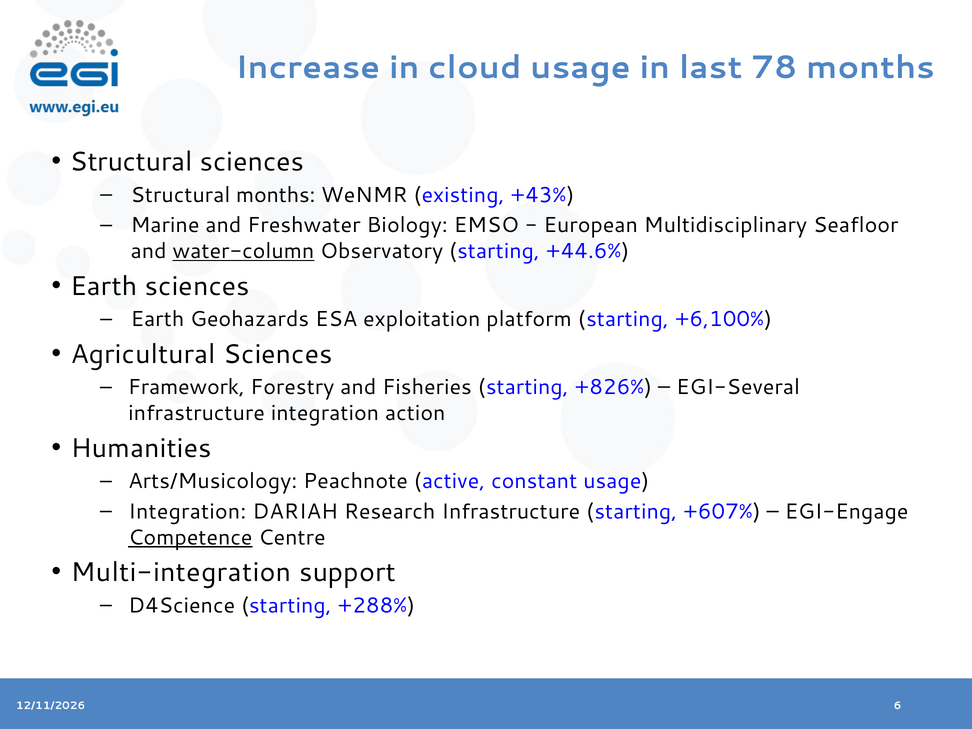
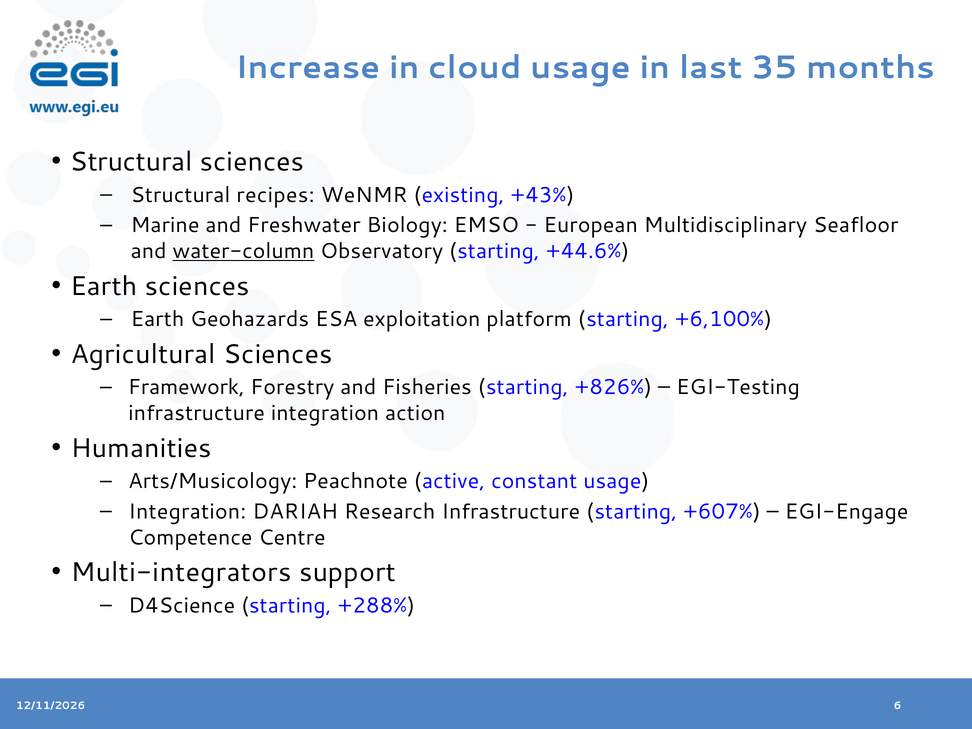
78: 78 -> 35 (774, 67)
Structural months: months -> recipes (276, 195)
EGI-Several: EGI-Several -> EGI-Testing (738, 387)
Competence underline: present -> none (190, 537)
Multi-integration: Multi-integration -> Multi-integrators (181, 572)
